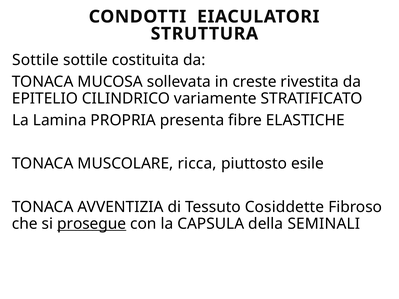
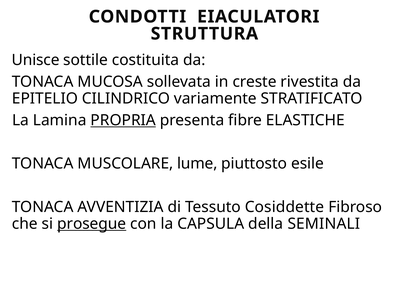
Sottile: Sottile -> Unisce (36, 60)
PROPRIA underline: none -> present (123, 120)
ricca: ricca -> lume (197, 164)
